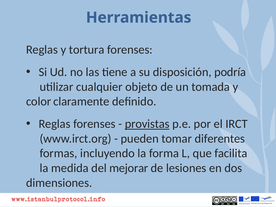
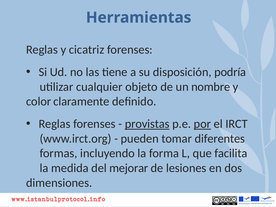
tortura: tortura -> cicatriz (87, 50)
tomada: tomada -> nombre (211, 87)
por underline: none -> present (202, 124)
